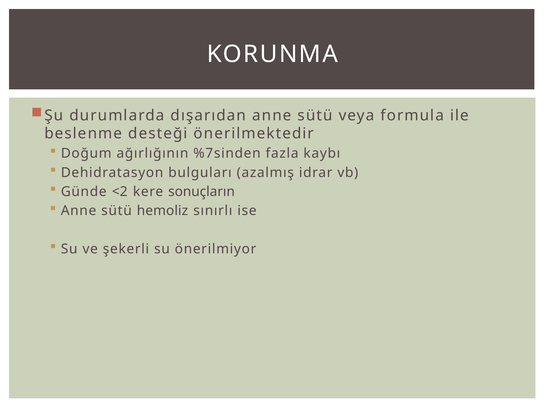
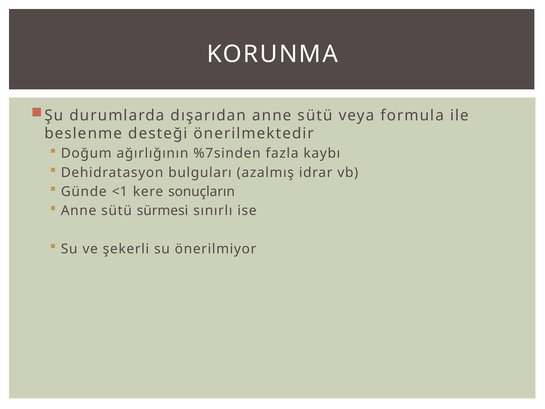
<2: <2 -> <1 (120, 192)
hemoliz: hemoliz -> sürmesi (162, 211)
